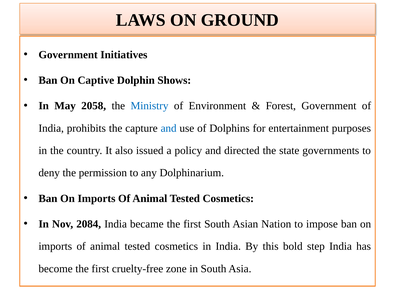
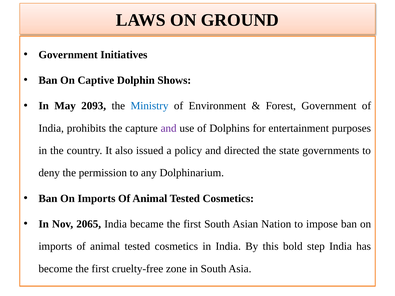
2058: 2058 -> 2093 (94, 106)
and colour: blue -> purple (169, 128)
2084: 2084 -> 2065 (89, 224)
